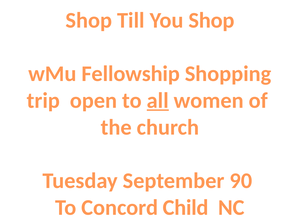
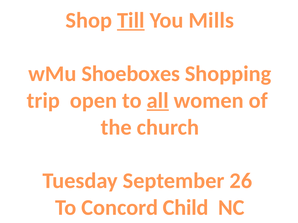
Till underline: none -> present (131, 20)
You Shop: Shop -> Mills (211, 20)
Fellowship: Fellowship -> Shoeboxes (131, 74)
90: 90 -> 26 (241, 181)
